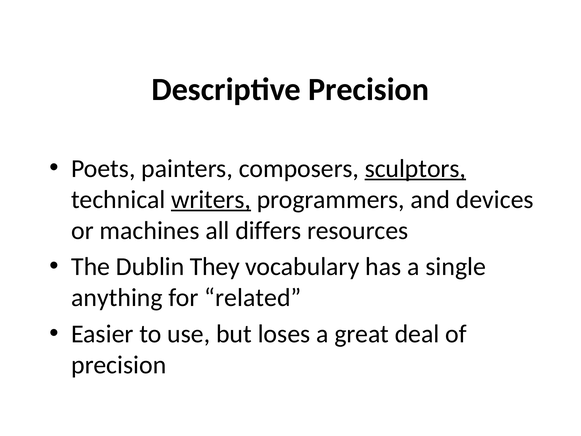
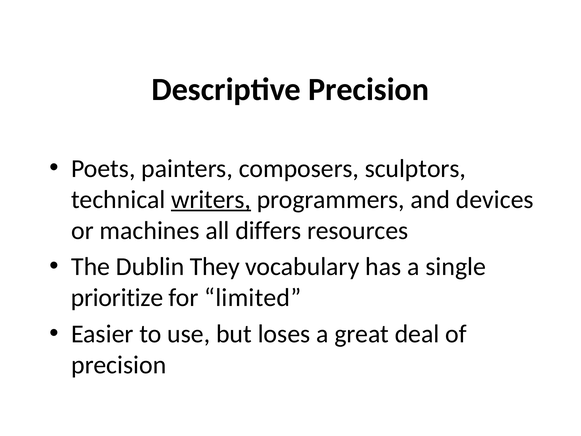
sculptors underline: present -> none (415, 168)
anything: anything -> prioritize (117, 298)
related: related -> limited (253, 298)
